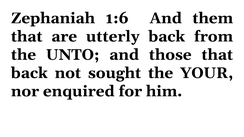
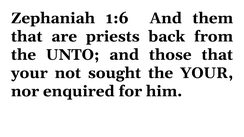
utterly: utterly -> priests (113, 37)
back: back -> your (29, 73)
